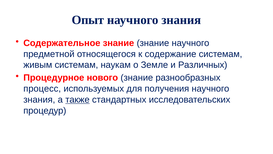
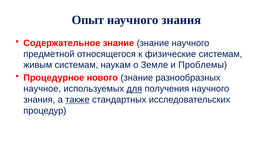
содержание: содержание -> физические (171, 54)
Различных: Различных -> Проблемы (203, 65)
процесс: процесс -> научное (42, 88)
для underline: none -> present (134, 88)
